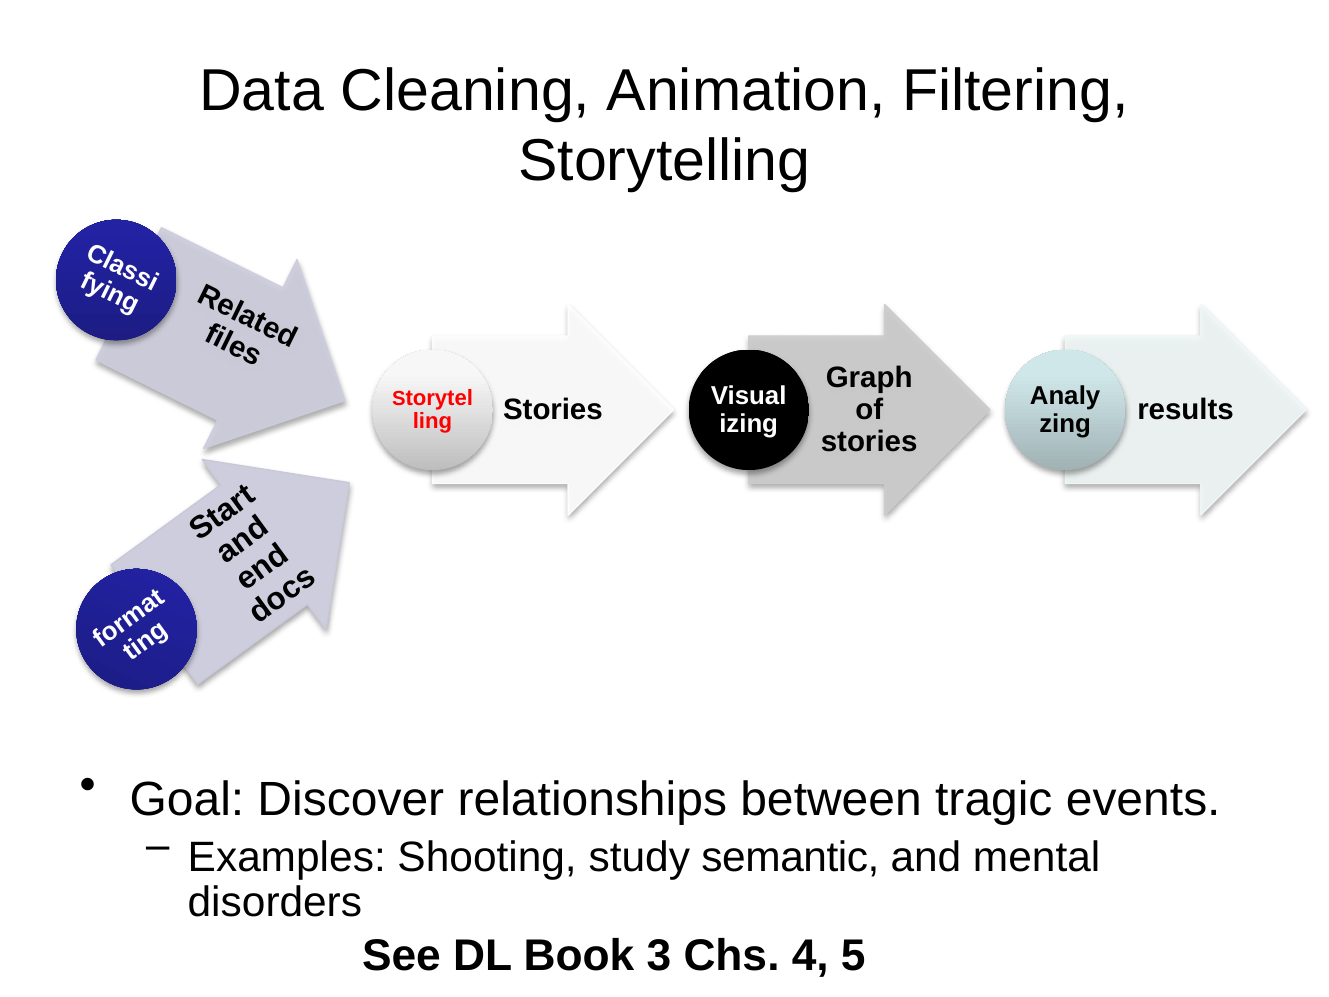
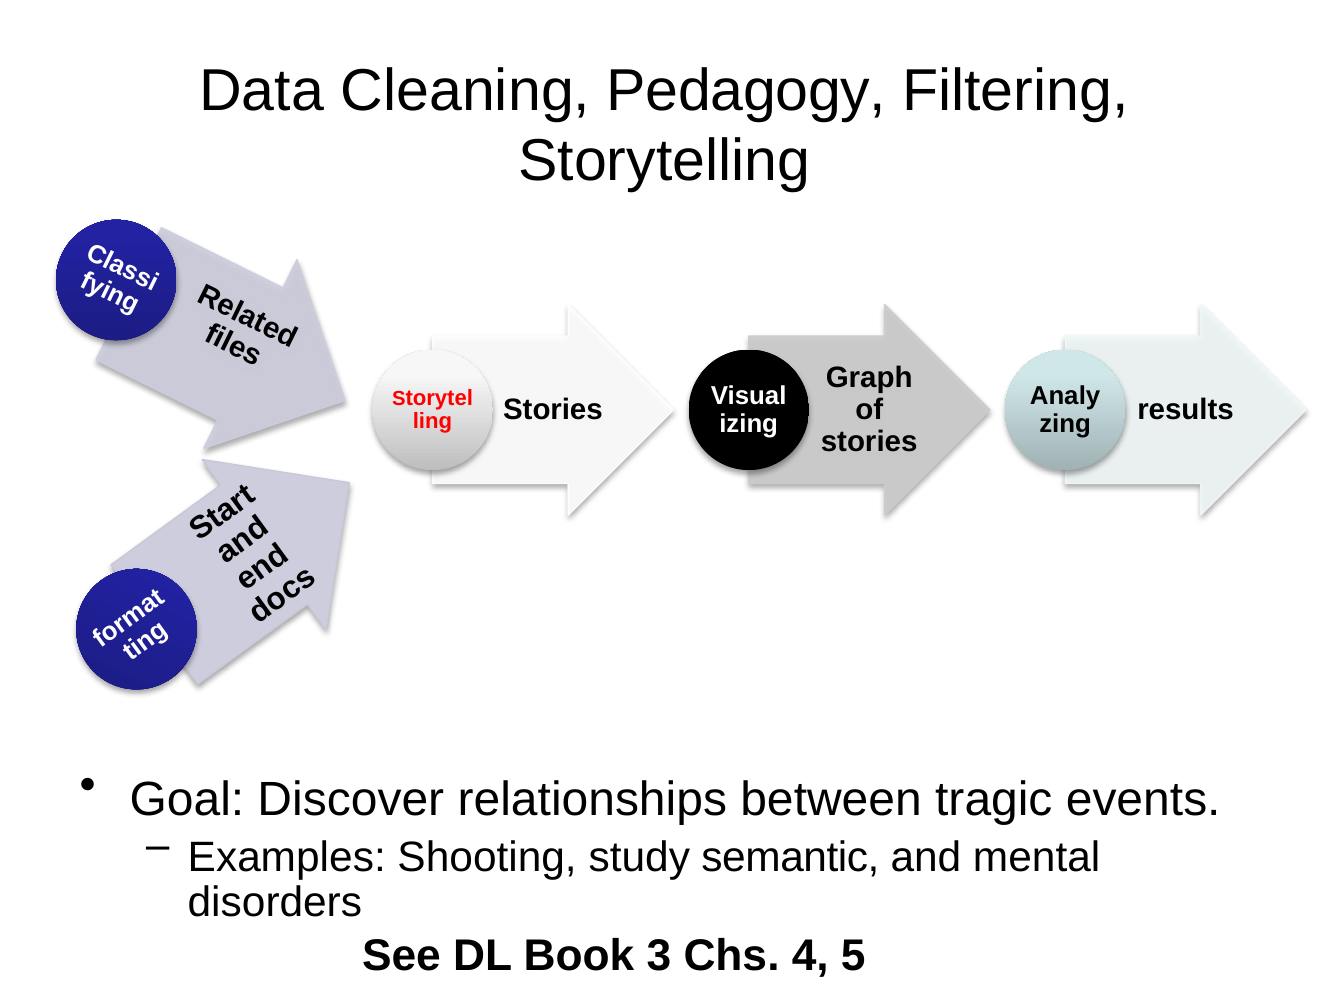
Animation: Animation -> Pedagogy (746, 90)
